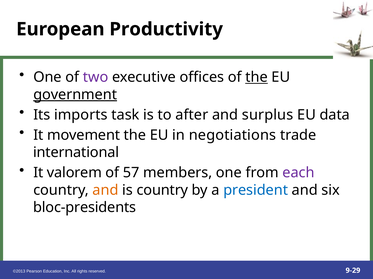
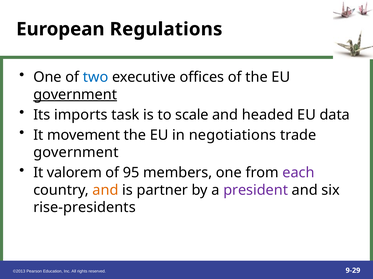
Productivity: Productivity -> Regulations (166, 29)
two colour: purple -> blue (96, 77)
the underline: present -> none (257, 77)
after: after -> scale (192, 115)
surplus: surplus -> headed (268, 115)
international: international -> government (76, 153)
57: 57 -> 95 (131, 173)
is country: country -> partner (162, 191)
president colour: blue -> purple (256, 191)
bloc-presidents: bloc-presidents -> rise-presidents (84, 208)
